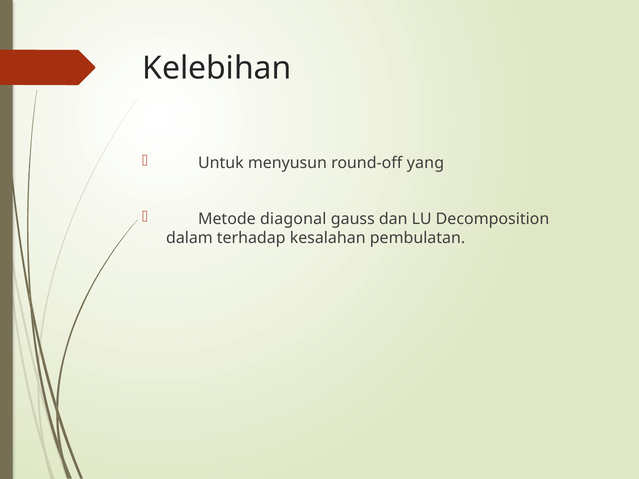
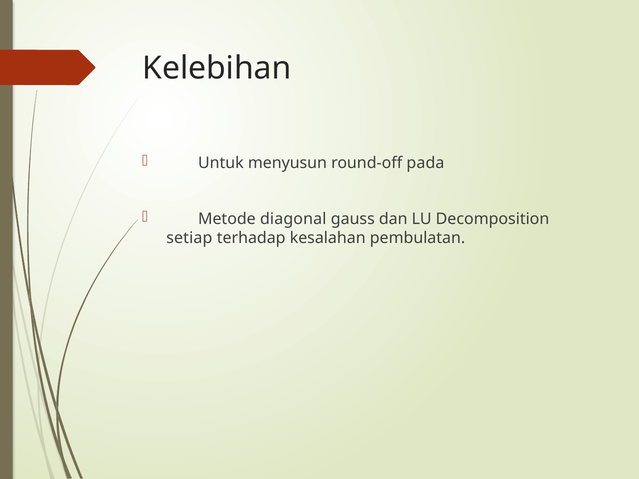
yang: yang -> pada (425, 163)
dalam: dalam -> setiap (189, 238)
